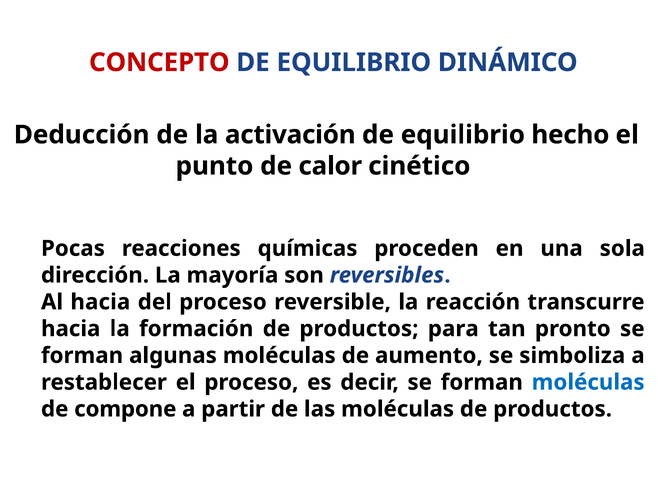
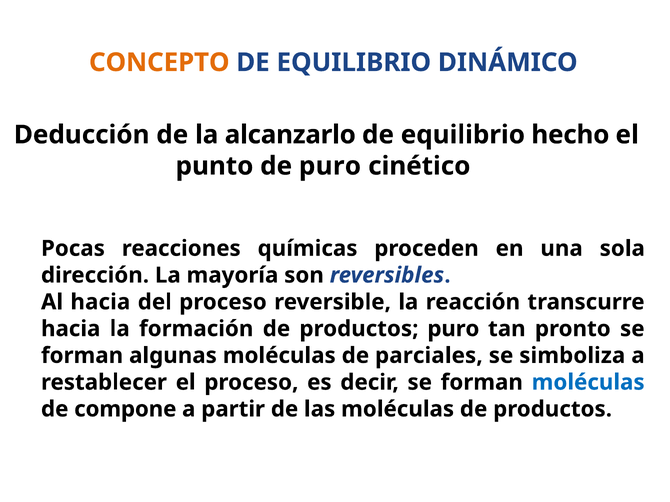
CONCEPTO colour: red -> orange (159, 63)
activación: activación -> alcanzarlo (290, 135)
de calor: calor -> puro (330, 166)
productos para: para -> puro (453, 329)
aumento: aumento -> parciales (429, 356)
